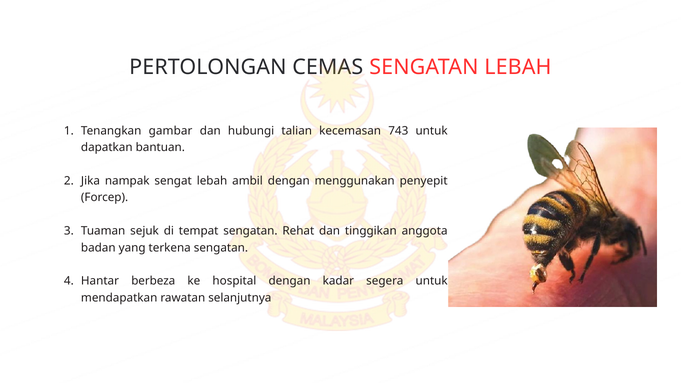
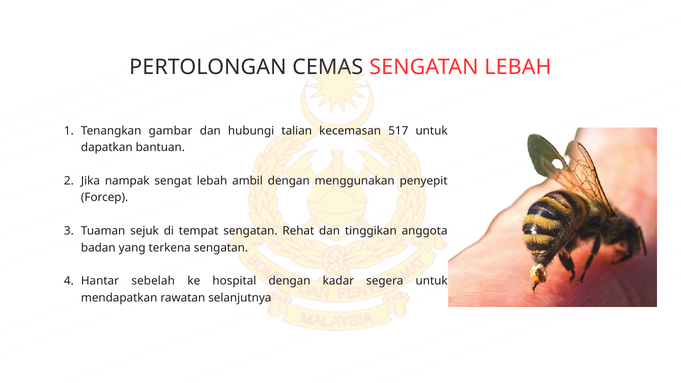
743: 743 -> 517 (398, 131)
berbeza: berbeza -> sebelah (153, 281)
